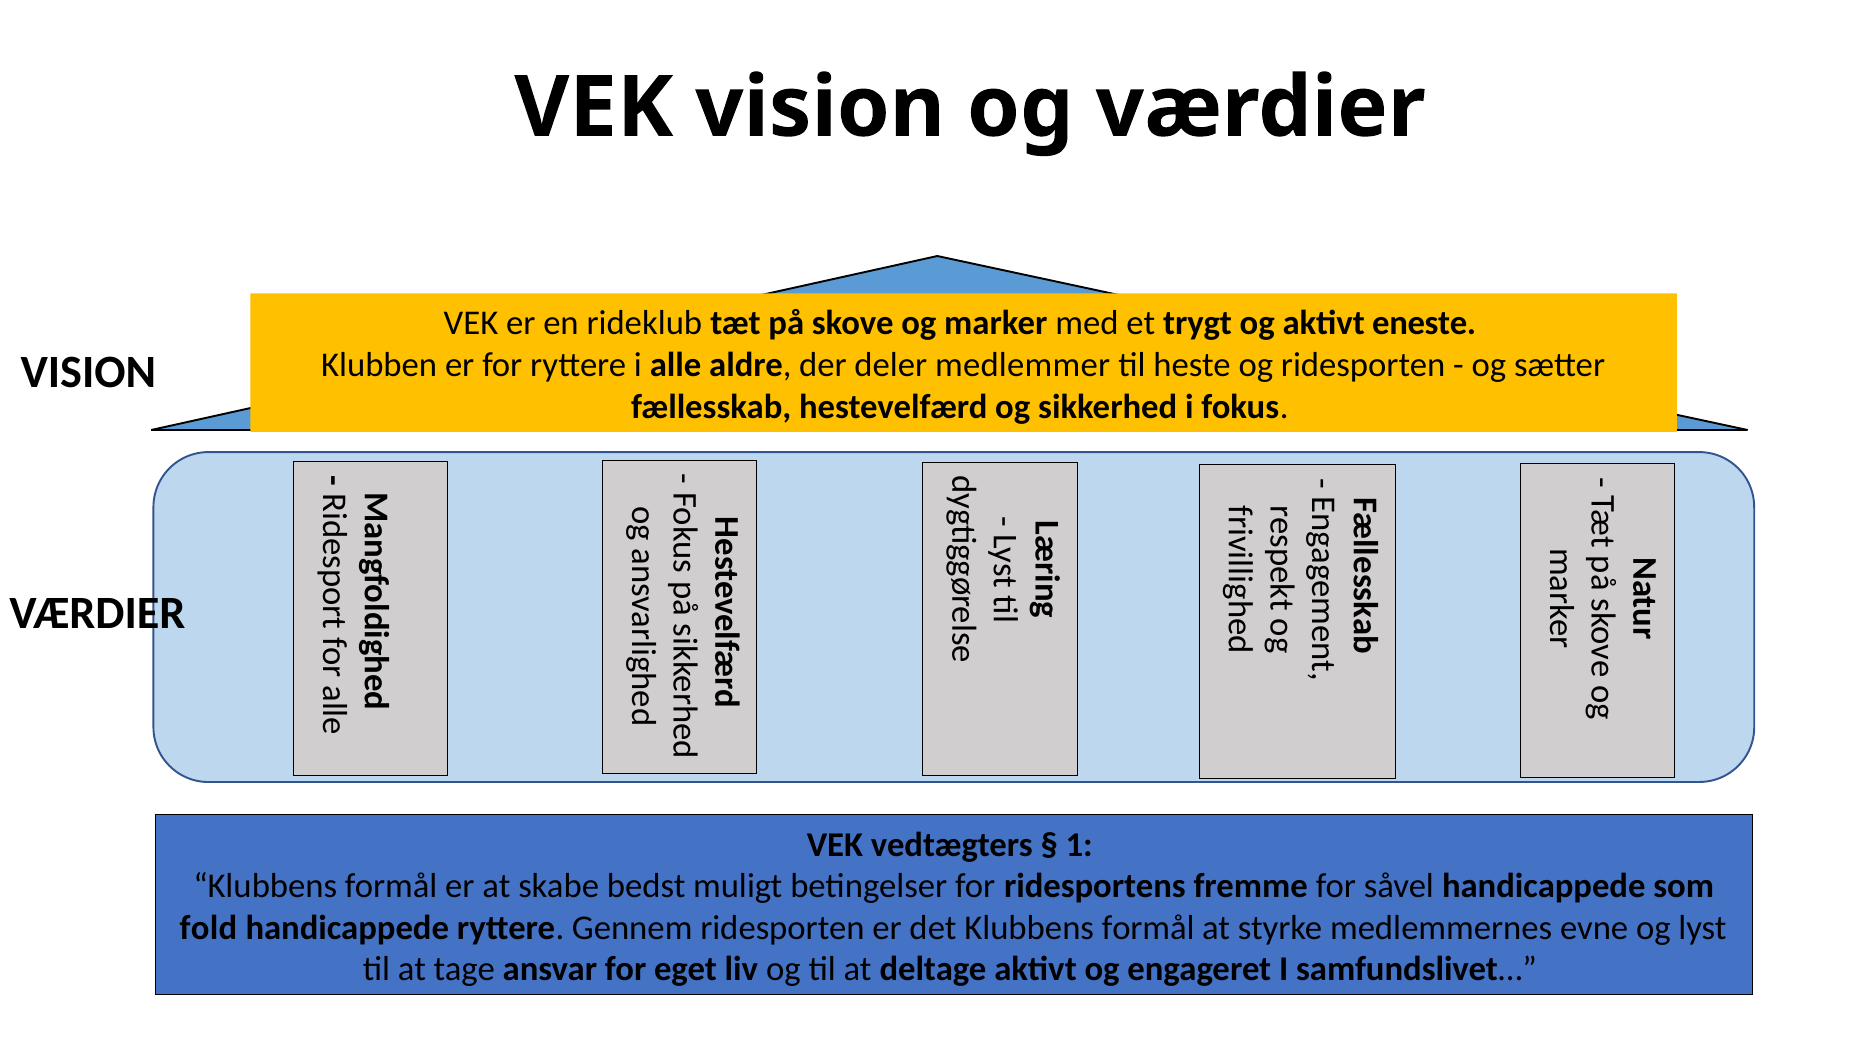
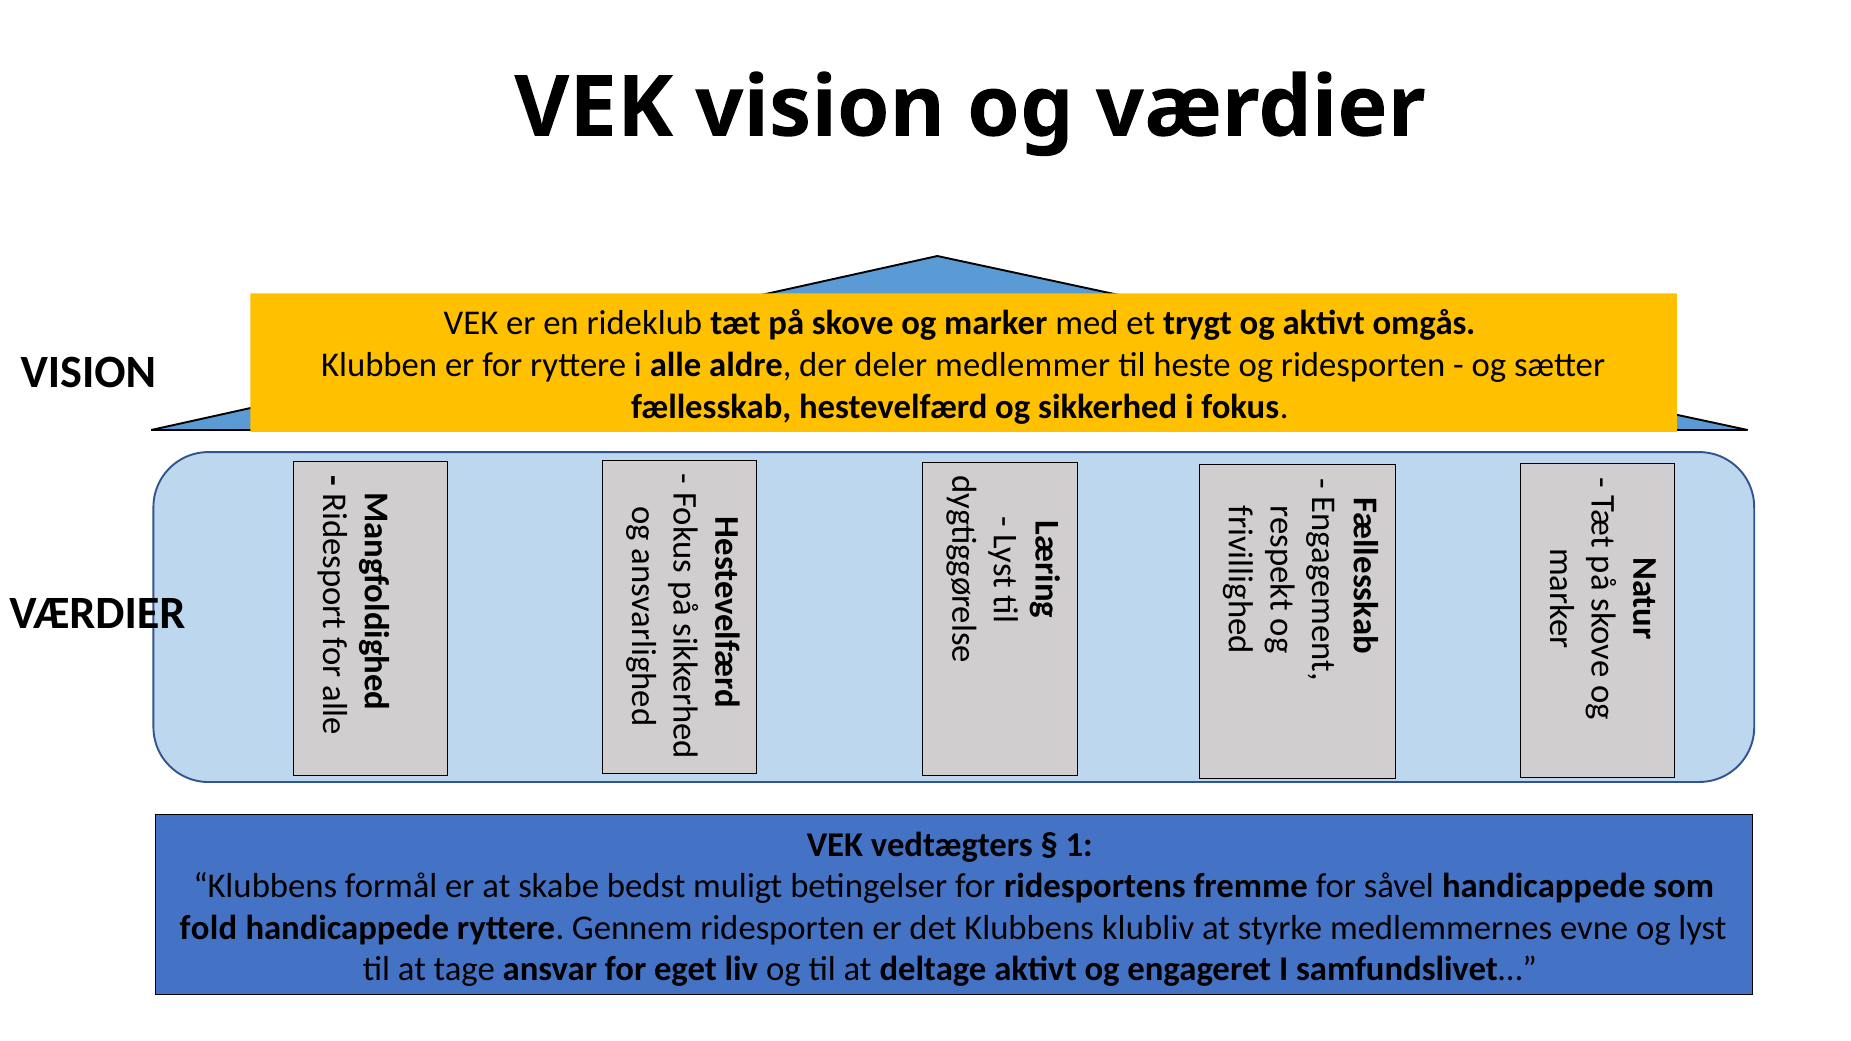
eneste: eneste -> omgås (1424, 323)
det Klubbens formål: formål -> klubliv (1148, 928)
